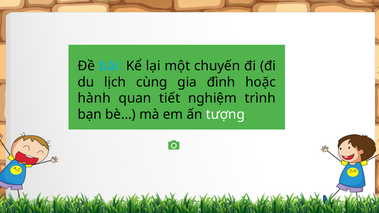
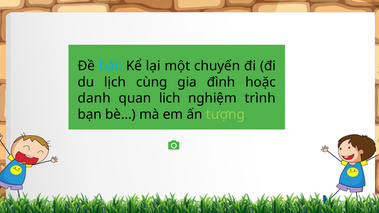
hành: hành -> danh (94, 98)
tiết: tiết -> lich (170, 98)
tượng colour: white -> light green (225, 115)
